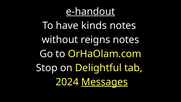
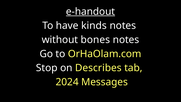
reigns: reigns -> bones (95, 40)
Delightful: Delightful -> Describes (98, 68)
Messages underline: present -> none (105, 82)
